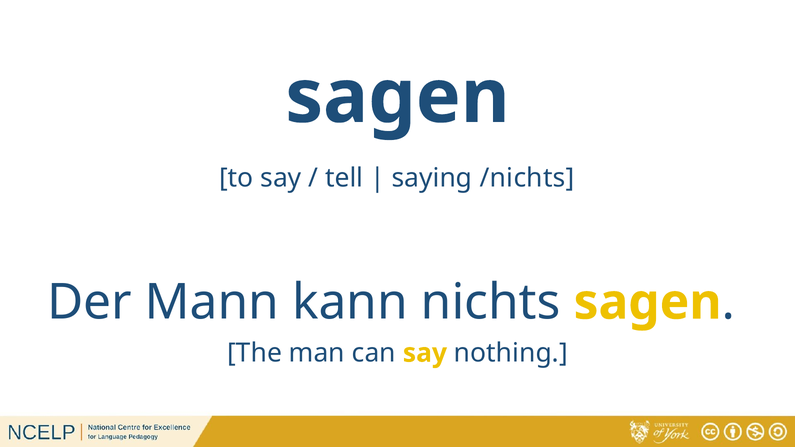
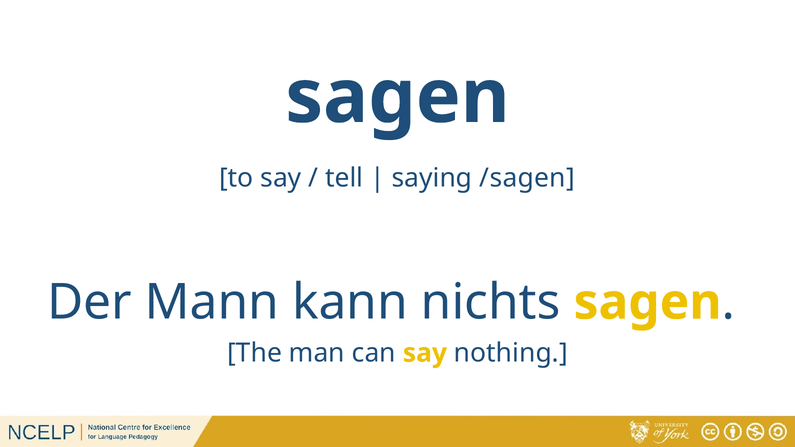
/nichts: /nichts -> /sagen (527, 178)
